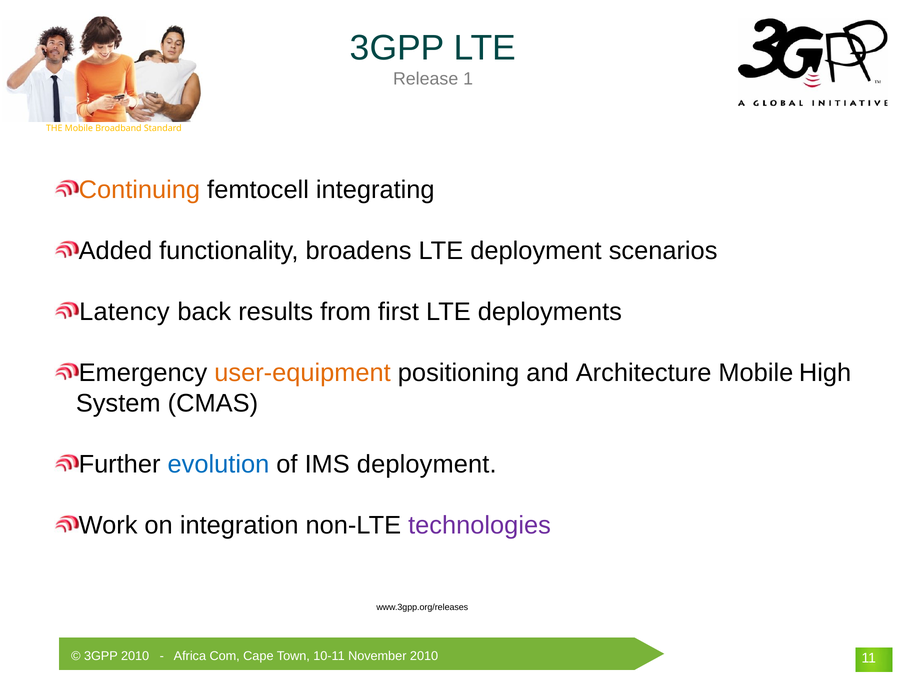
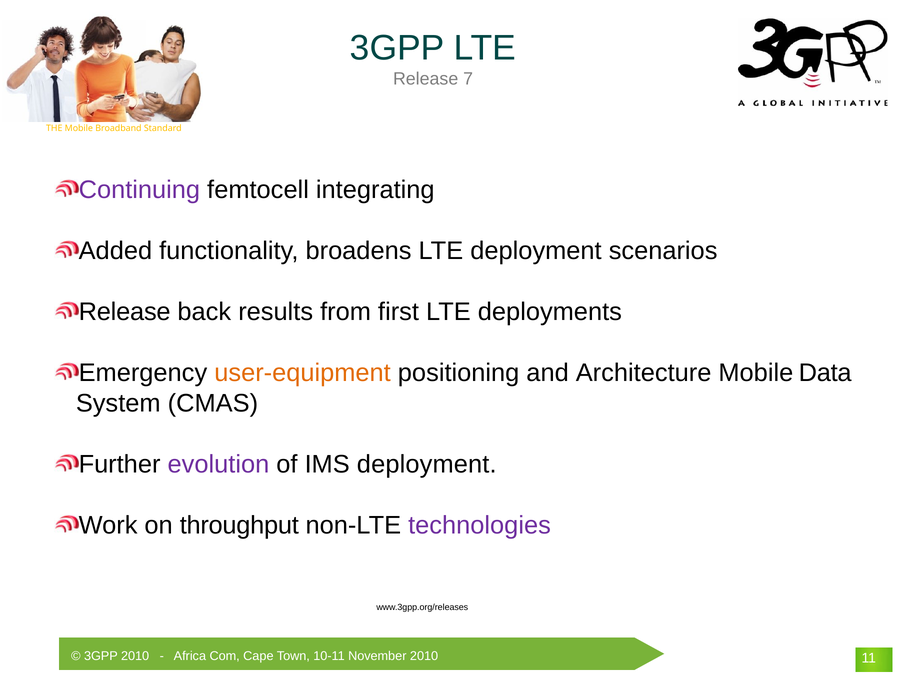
1: 1 -> 7 (468, 79)
Continuing colour: orange -> purple (139, 190)
Latency: Latency -> Release (125, 312)
High: High -> Data (825, 373)
evolution colour: blue -> purple (218, 464)
integration: integration -> throughput (239, 525)
